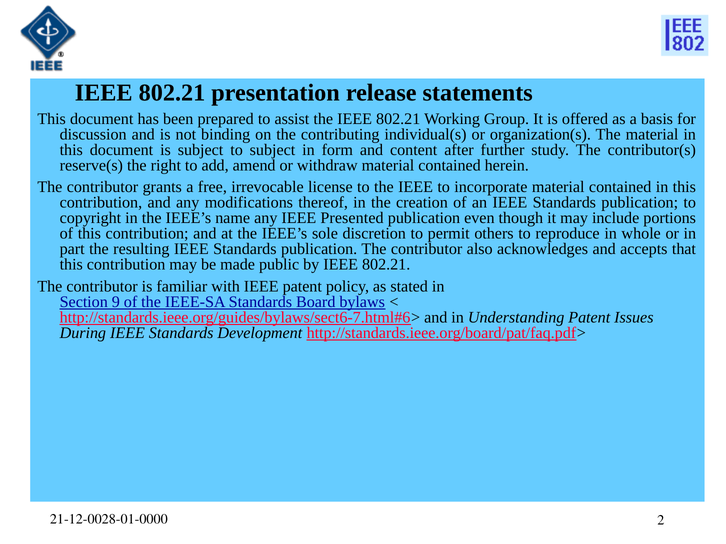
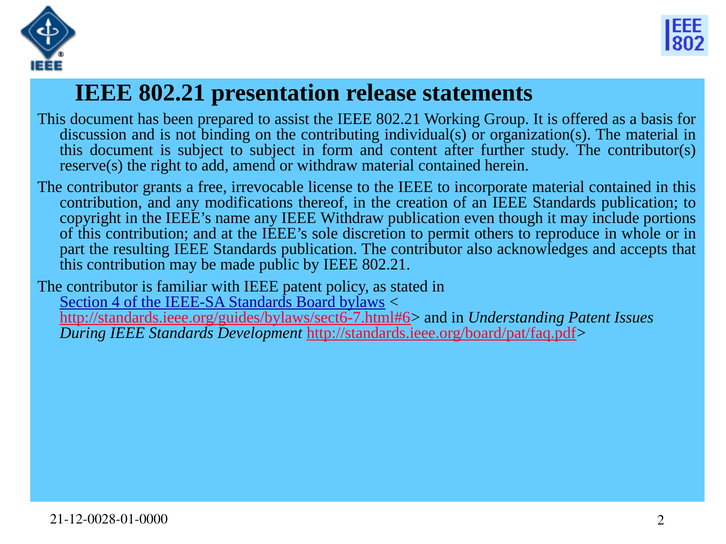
IEEE Presented: Presented -> Withdraw (352, 218)
9: 9 -> 4 (116, 302)
